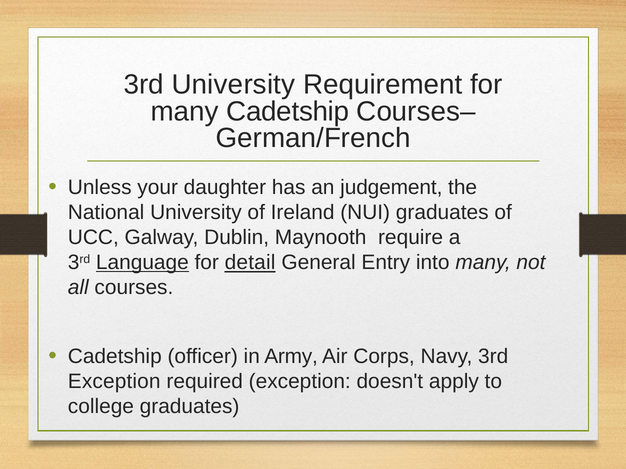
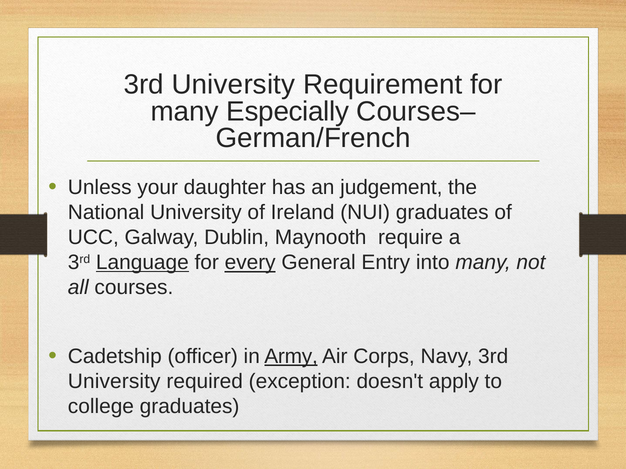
many Cadetship: Cadetship -> Especially (288, 111)
detail: detail -> every (250, 263)
Army underline: none -> present (291, 357)
Exception: Exception -> University (114, 382)
